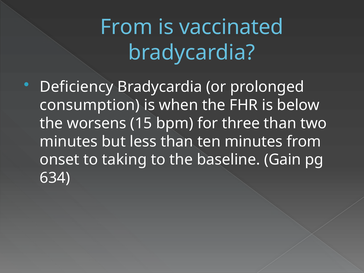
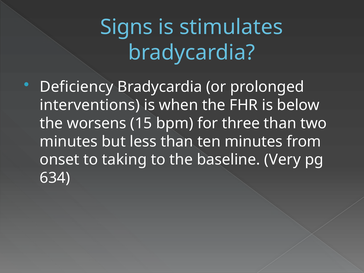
From: From -> Signs (127, 27)
vaccinated: vaccinated -> stimulates (231, 27)
consumption: consumption -> interventions (90, 105)
Gain: Gain -> Very (282, 160)
